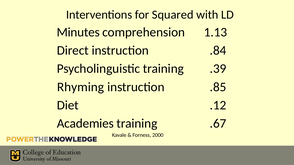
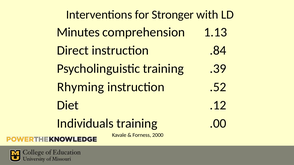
Squared: Squared -> Stronger (173, 15)
.85: .85 -> .52 (218, 87)
Academies: Academies -> Individuals (85, 124)
.67: .67 -> .00 (218, 124)
